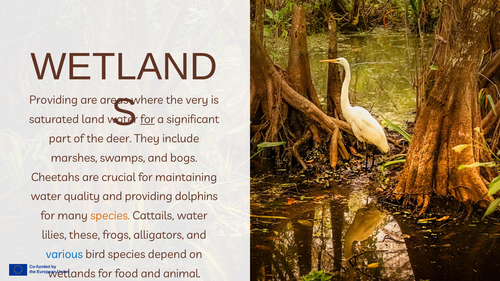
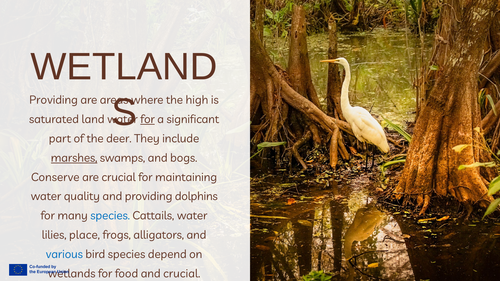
very: very -> high (197, 100)
marshes underline: none -> present (74, 158)
Cheetahs: Cheetahs -> Conserve (55, 177)
species colour: orange -> blue (110, 216)
these: these -> place (84, 235)
and animal: animal -> crucial (182, 274)
